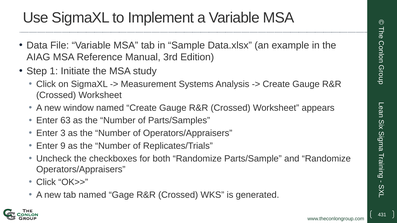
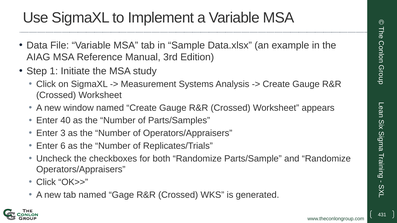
63: 63 -> 40 (65, 121)
9: 9 -> 6 (63, 146)
